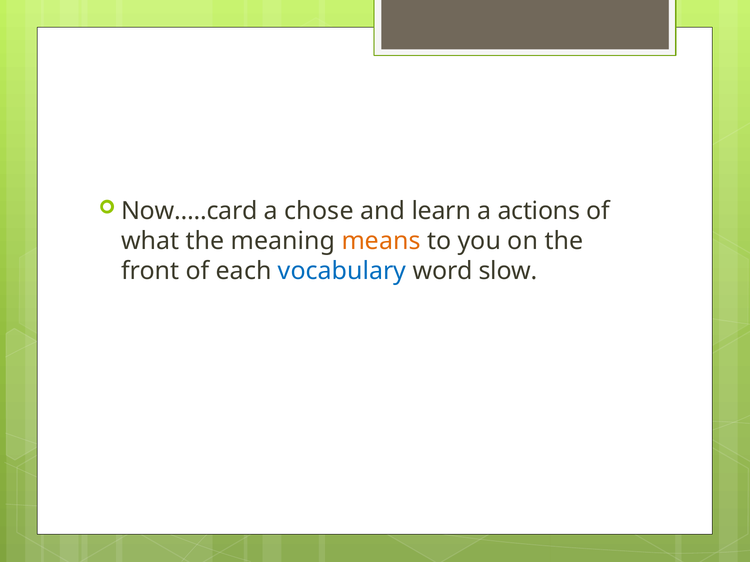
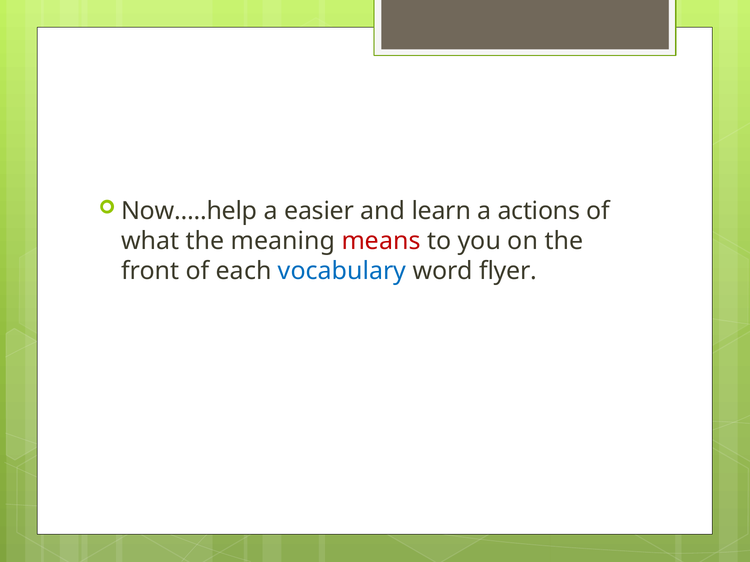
Now…..card: Now…..card -> Now…..help (189, 211)
chose: chose -> easier (319, 211)
means colour: orange -> red (381, 241)
slow: slow -> flyer (508, 271)
